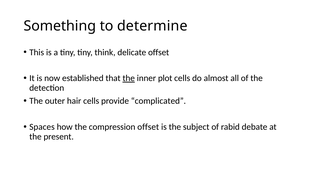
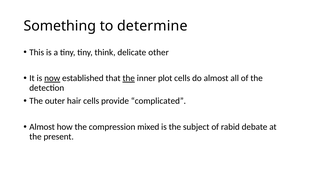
delicate offset: offset -> other (159, 52)
now underline: none -> present (52, 78)
Spaces: Spaces -> Almost (42, 127)
compression offset: offset -> mixed (148, 127)
